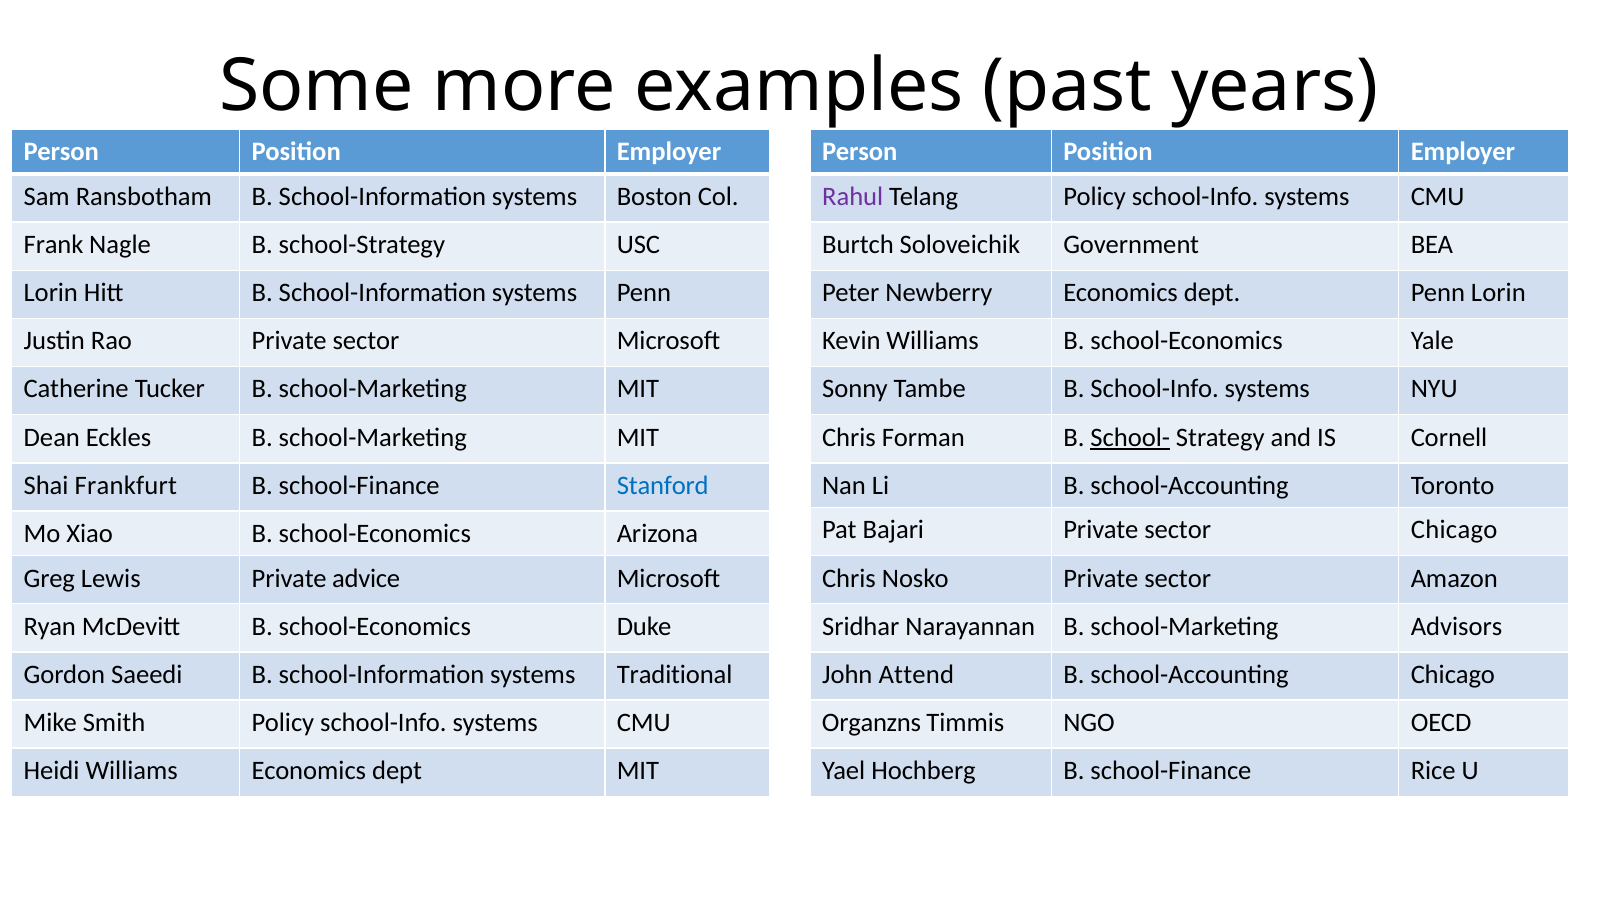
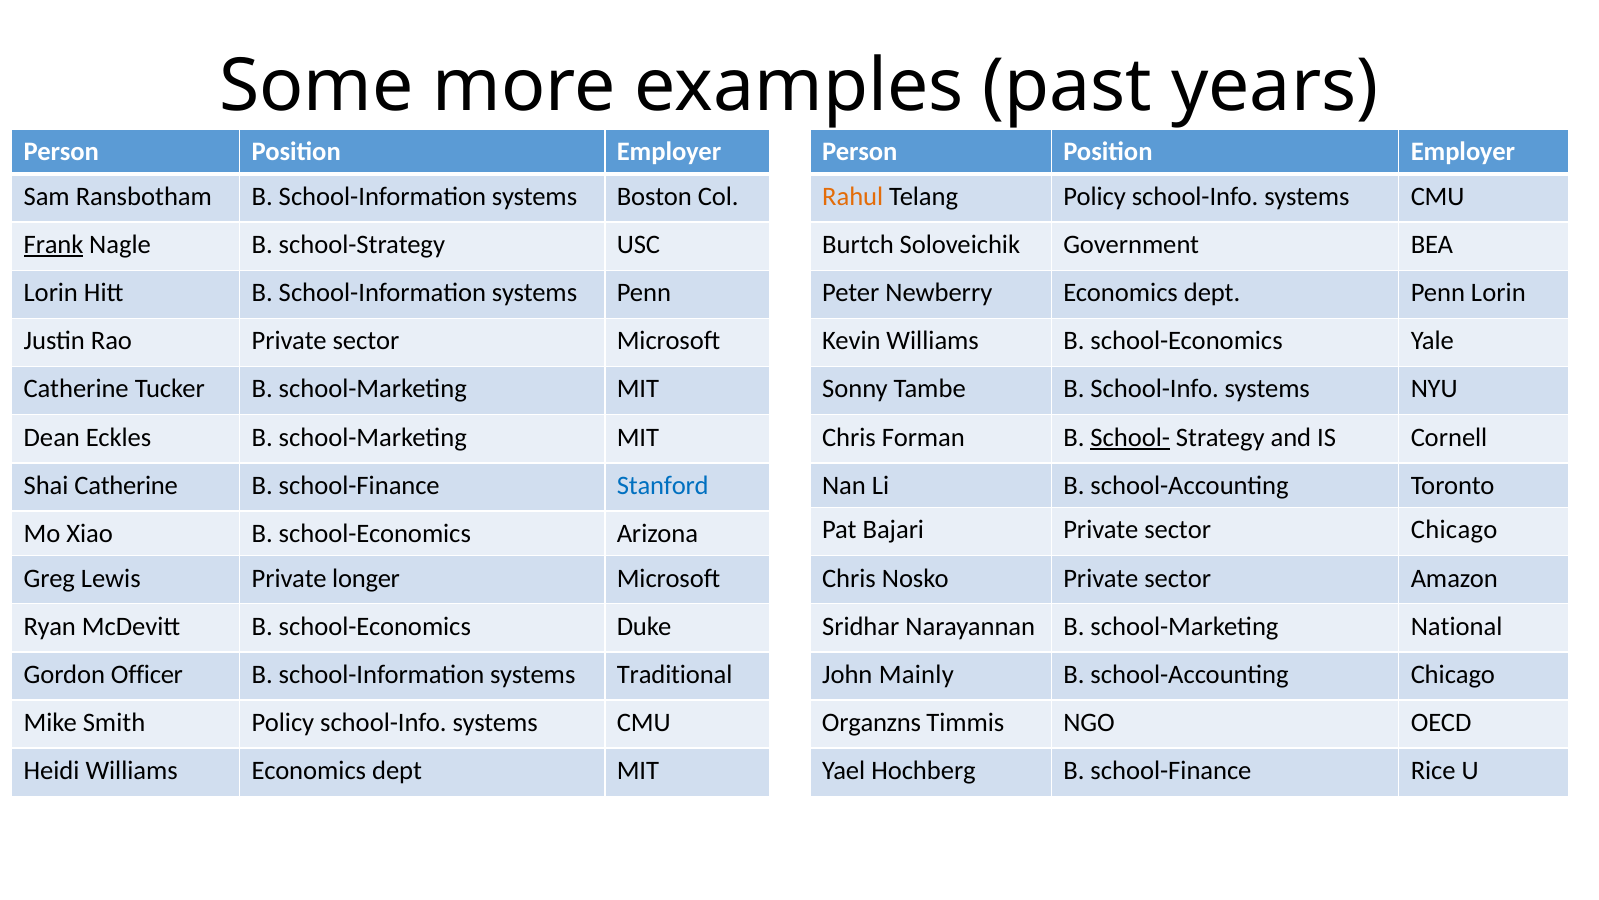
Rahul colour: purple -> orange (853, 196)
Frank underline: none -> present (54, 245)
Shai Frankfurt: Frankfurt -> Catherine (126, 485)
advice: advice -> longer (366, 578)
Advisors: Advisors -> National (1457, 626)
Saeedi: Saeedi -> Officer (147, 674)
Attend: Attend -> Mainly (916, 674)
